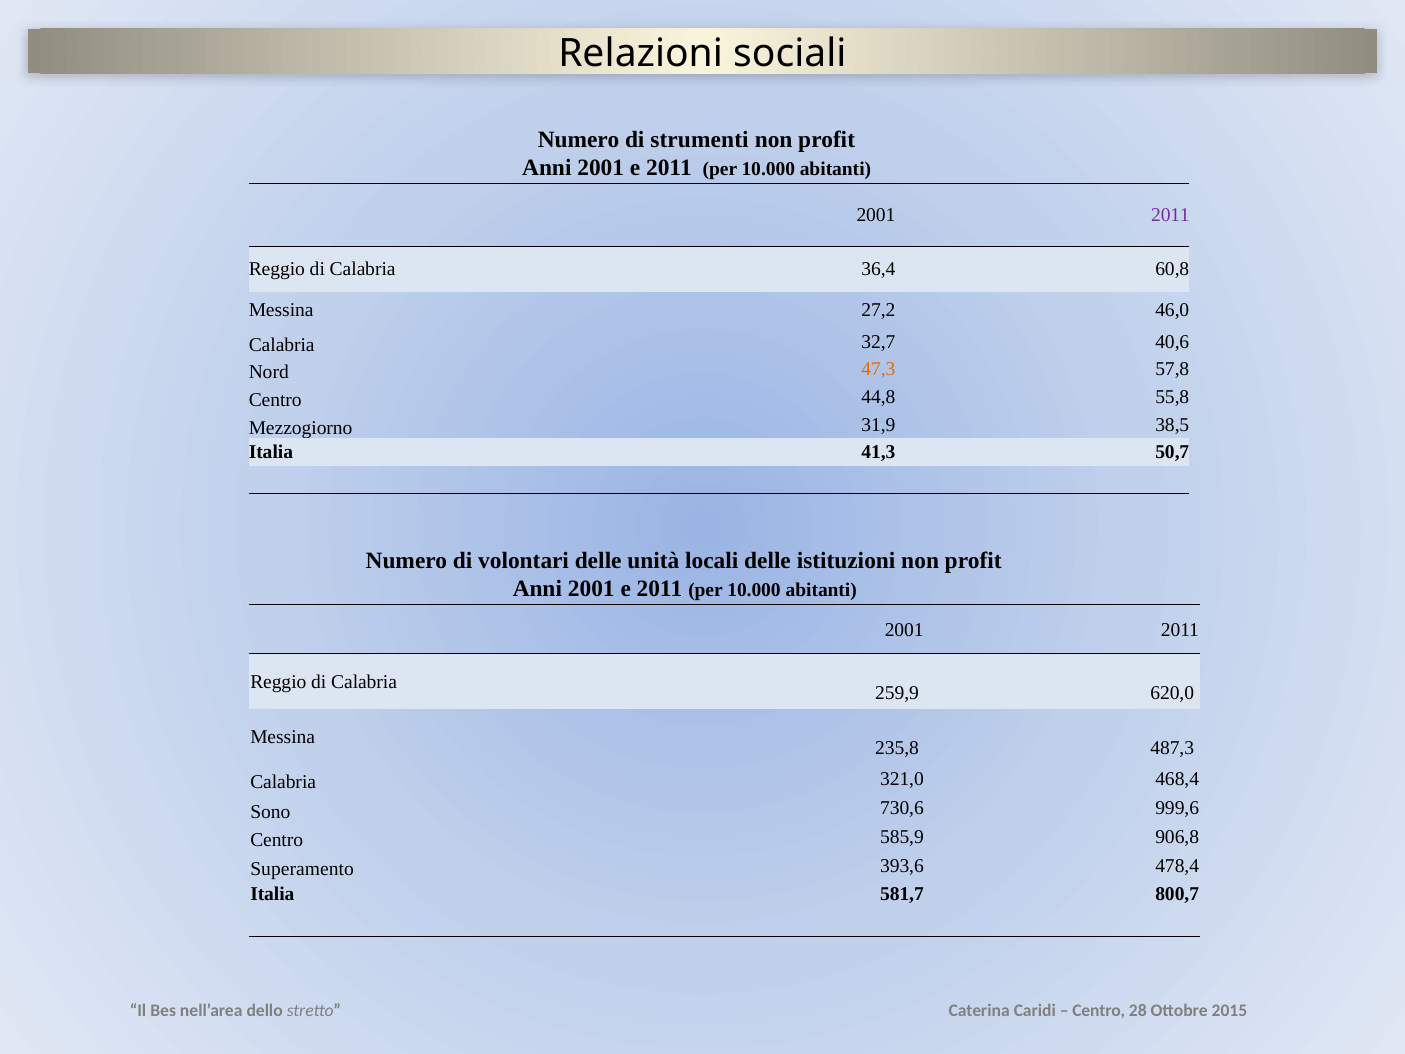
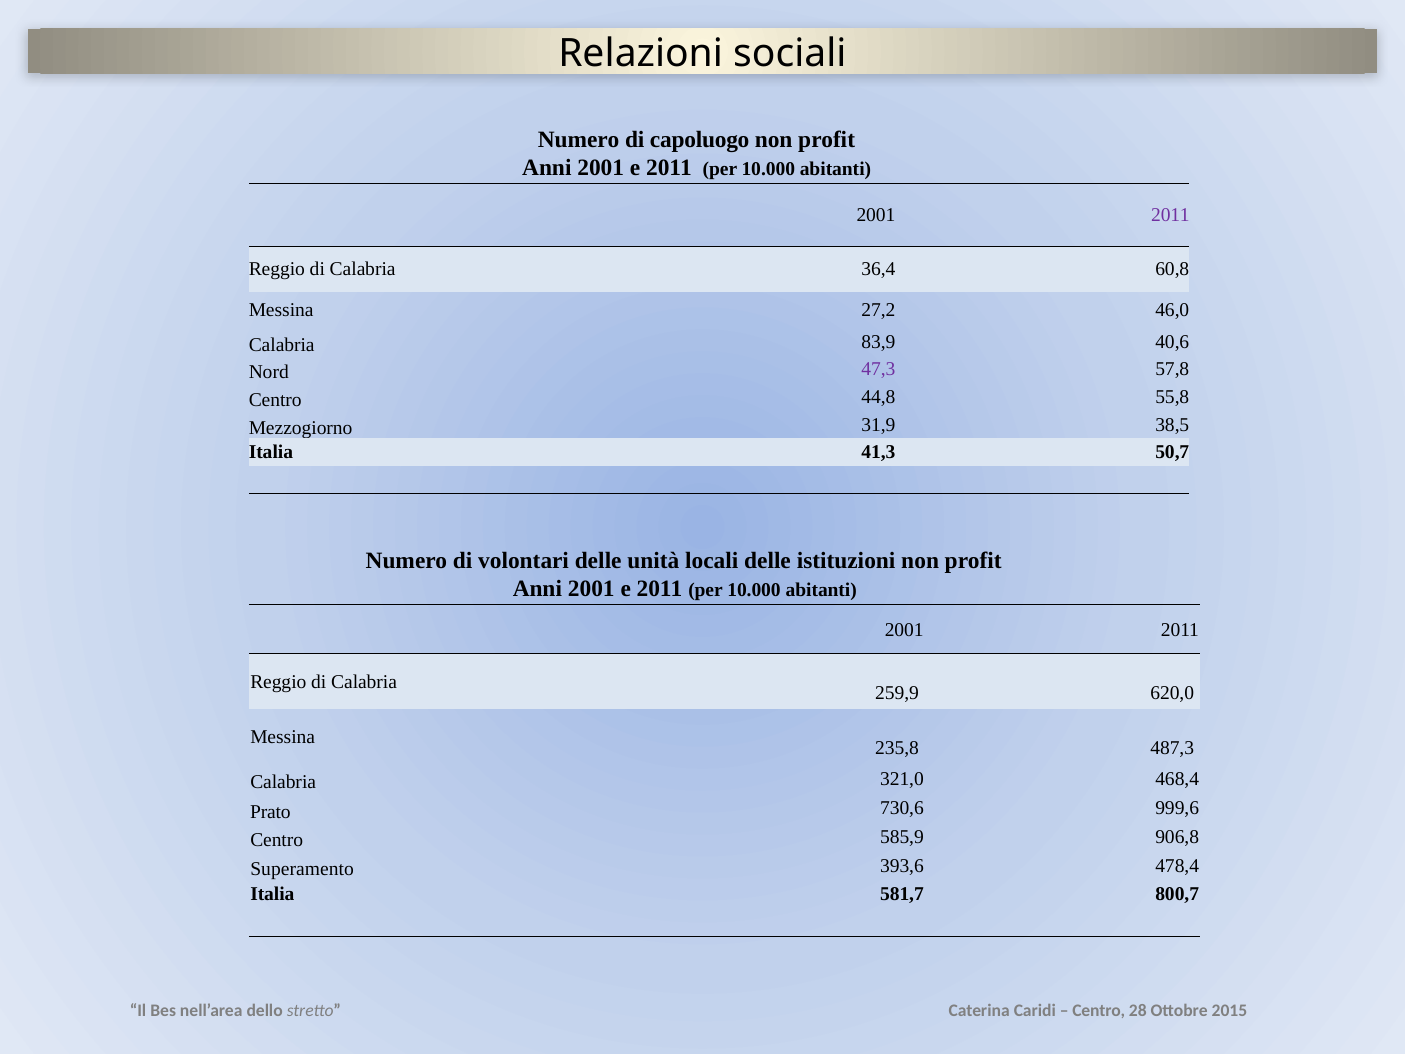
strumenti: strumenti -> capoluogo (700, 140)
32,7: 32,7 -> 83,9 (878, 341)
47,3 colour: orange -> purple (878, 369)
Sono: Sono -> Prato (270, 812)
